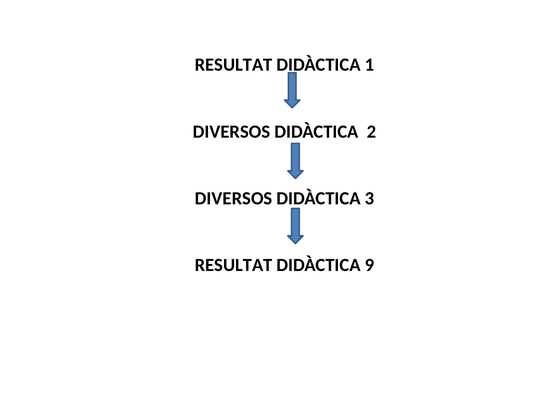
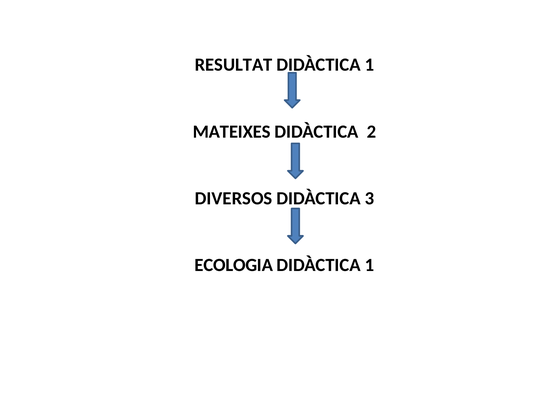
DIVERSOS: DIVERSOS -> MATEIXES (232, 132)
RESULTAT: RESULTAT -> ECOLOGIA (234, 265)
9: 9 -> 1 (369, 265)
